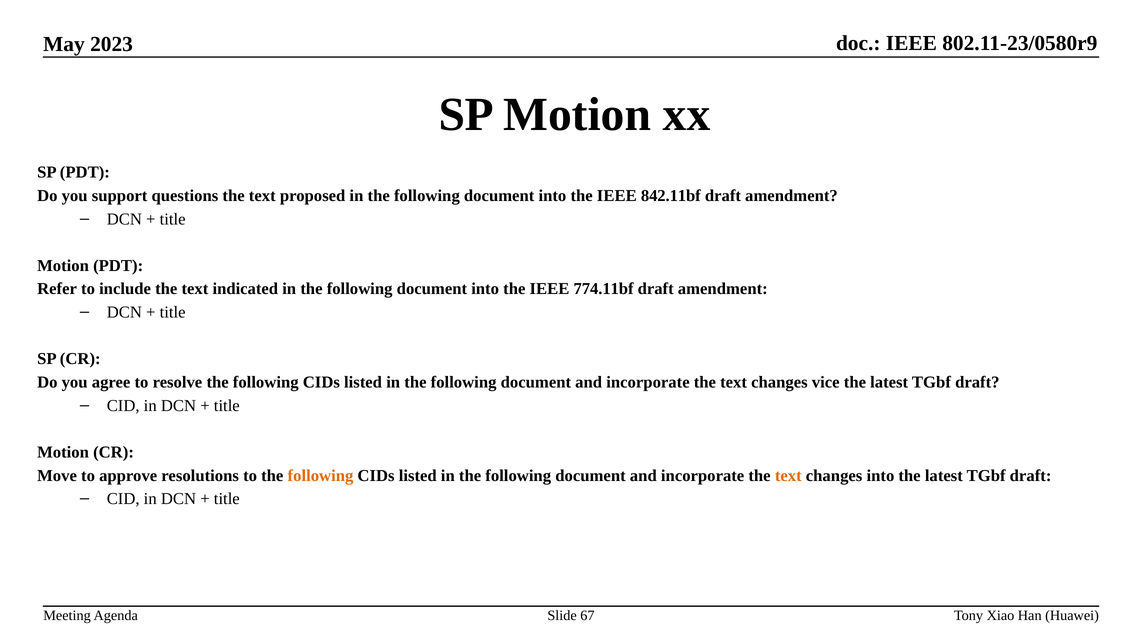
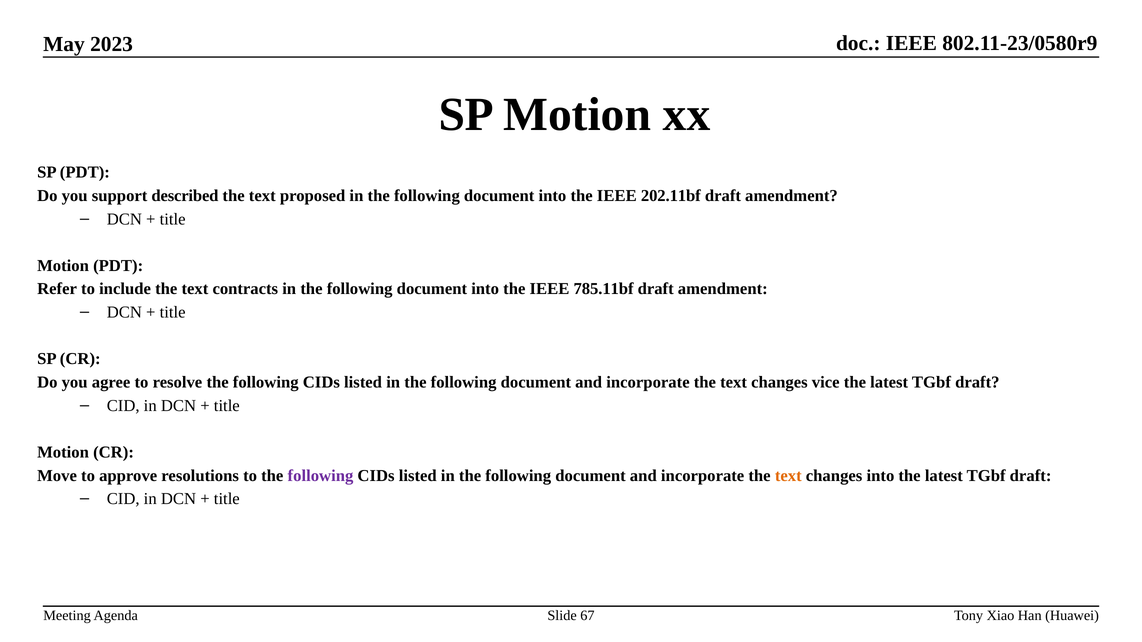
questions: questions -> described (185, 196)
842.11bf: 842.11bf -> 202.11bf (671, 196)
indicated: indicated -> contracts (245, 289)
774.11bf: 774.11bf -> 785.11bf (604, 289)
following colour: orange -> purple (320, 476)
